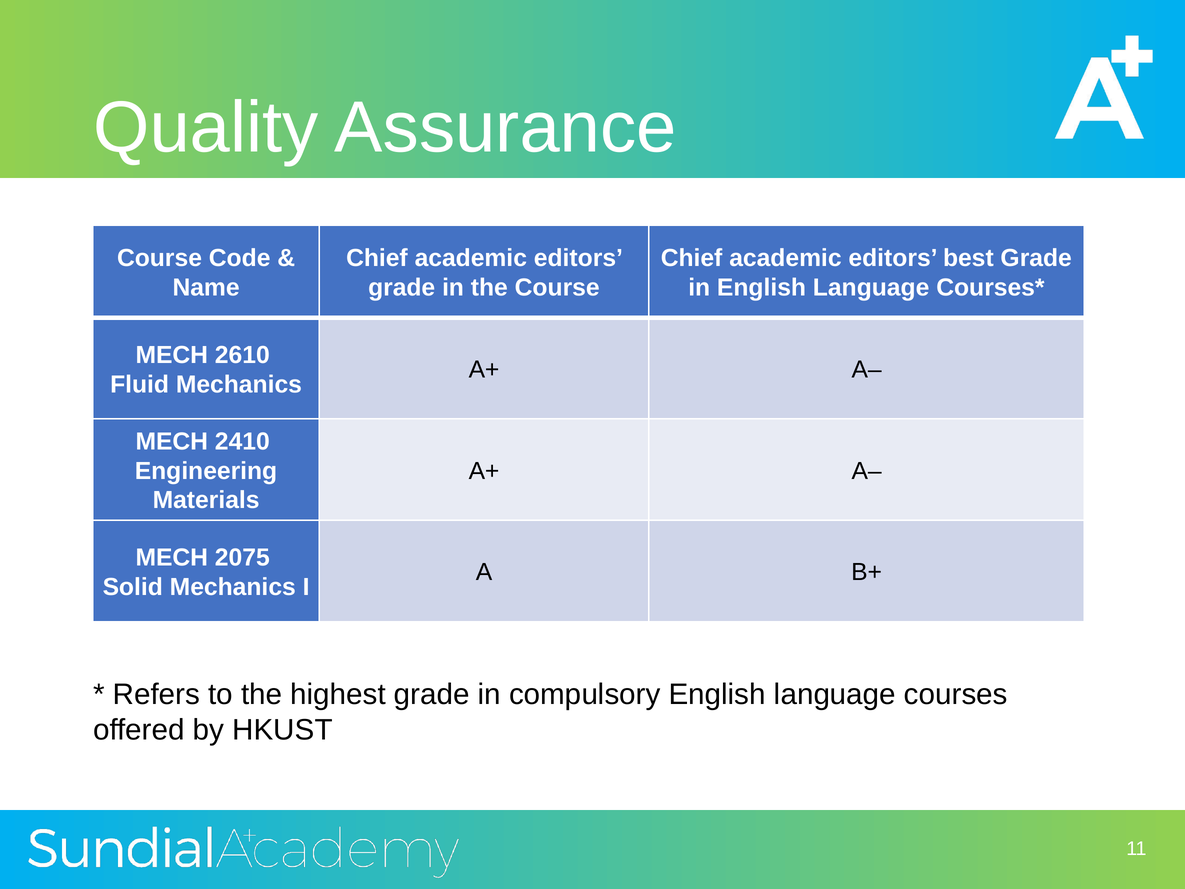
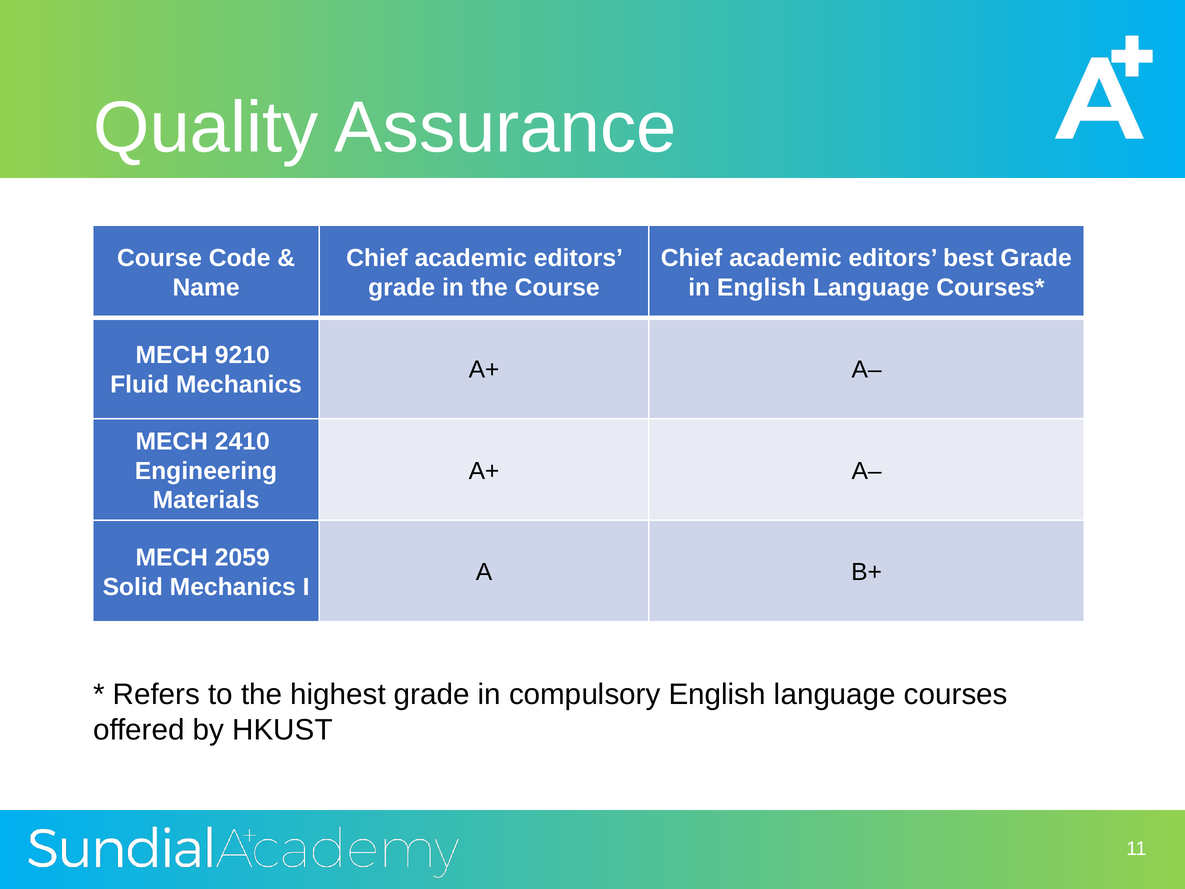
2610: 2610 -> 9210 (242, 355)
2075: 2075 -> 2059 (242, 557)
